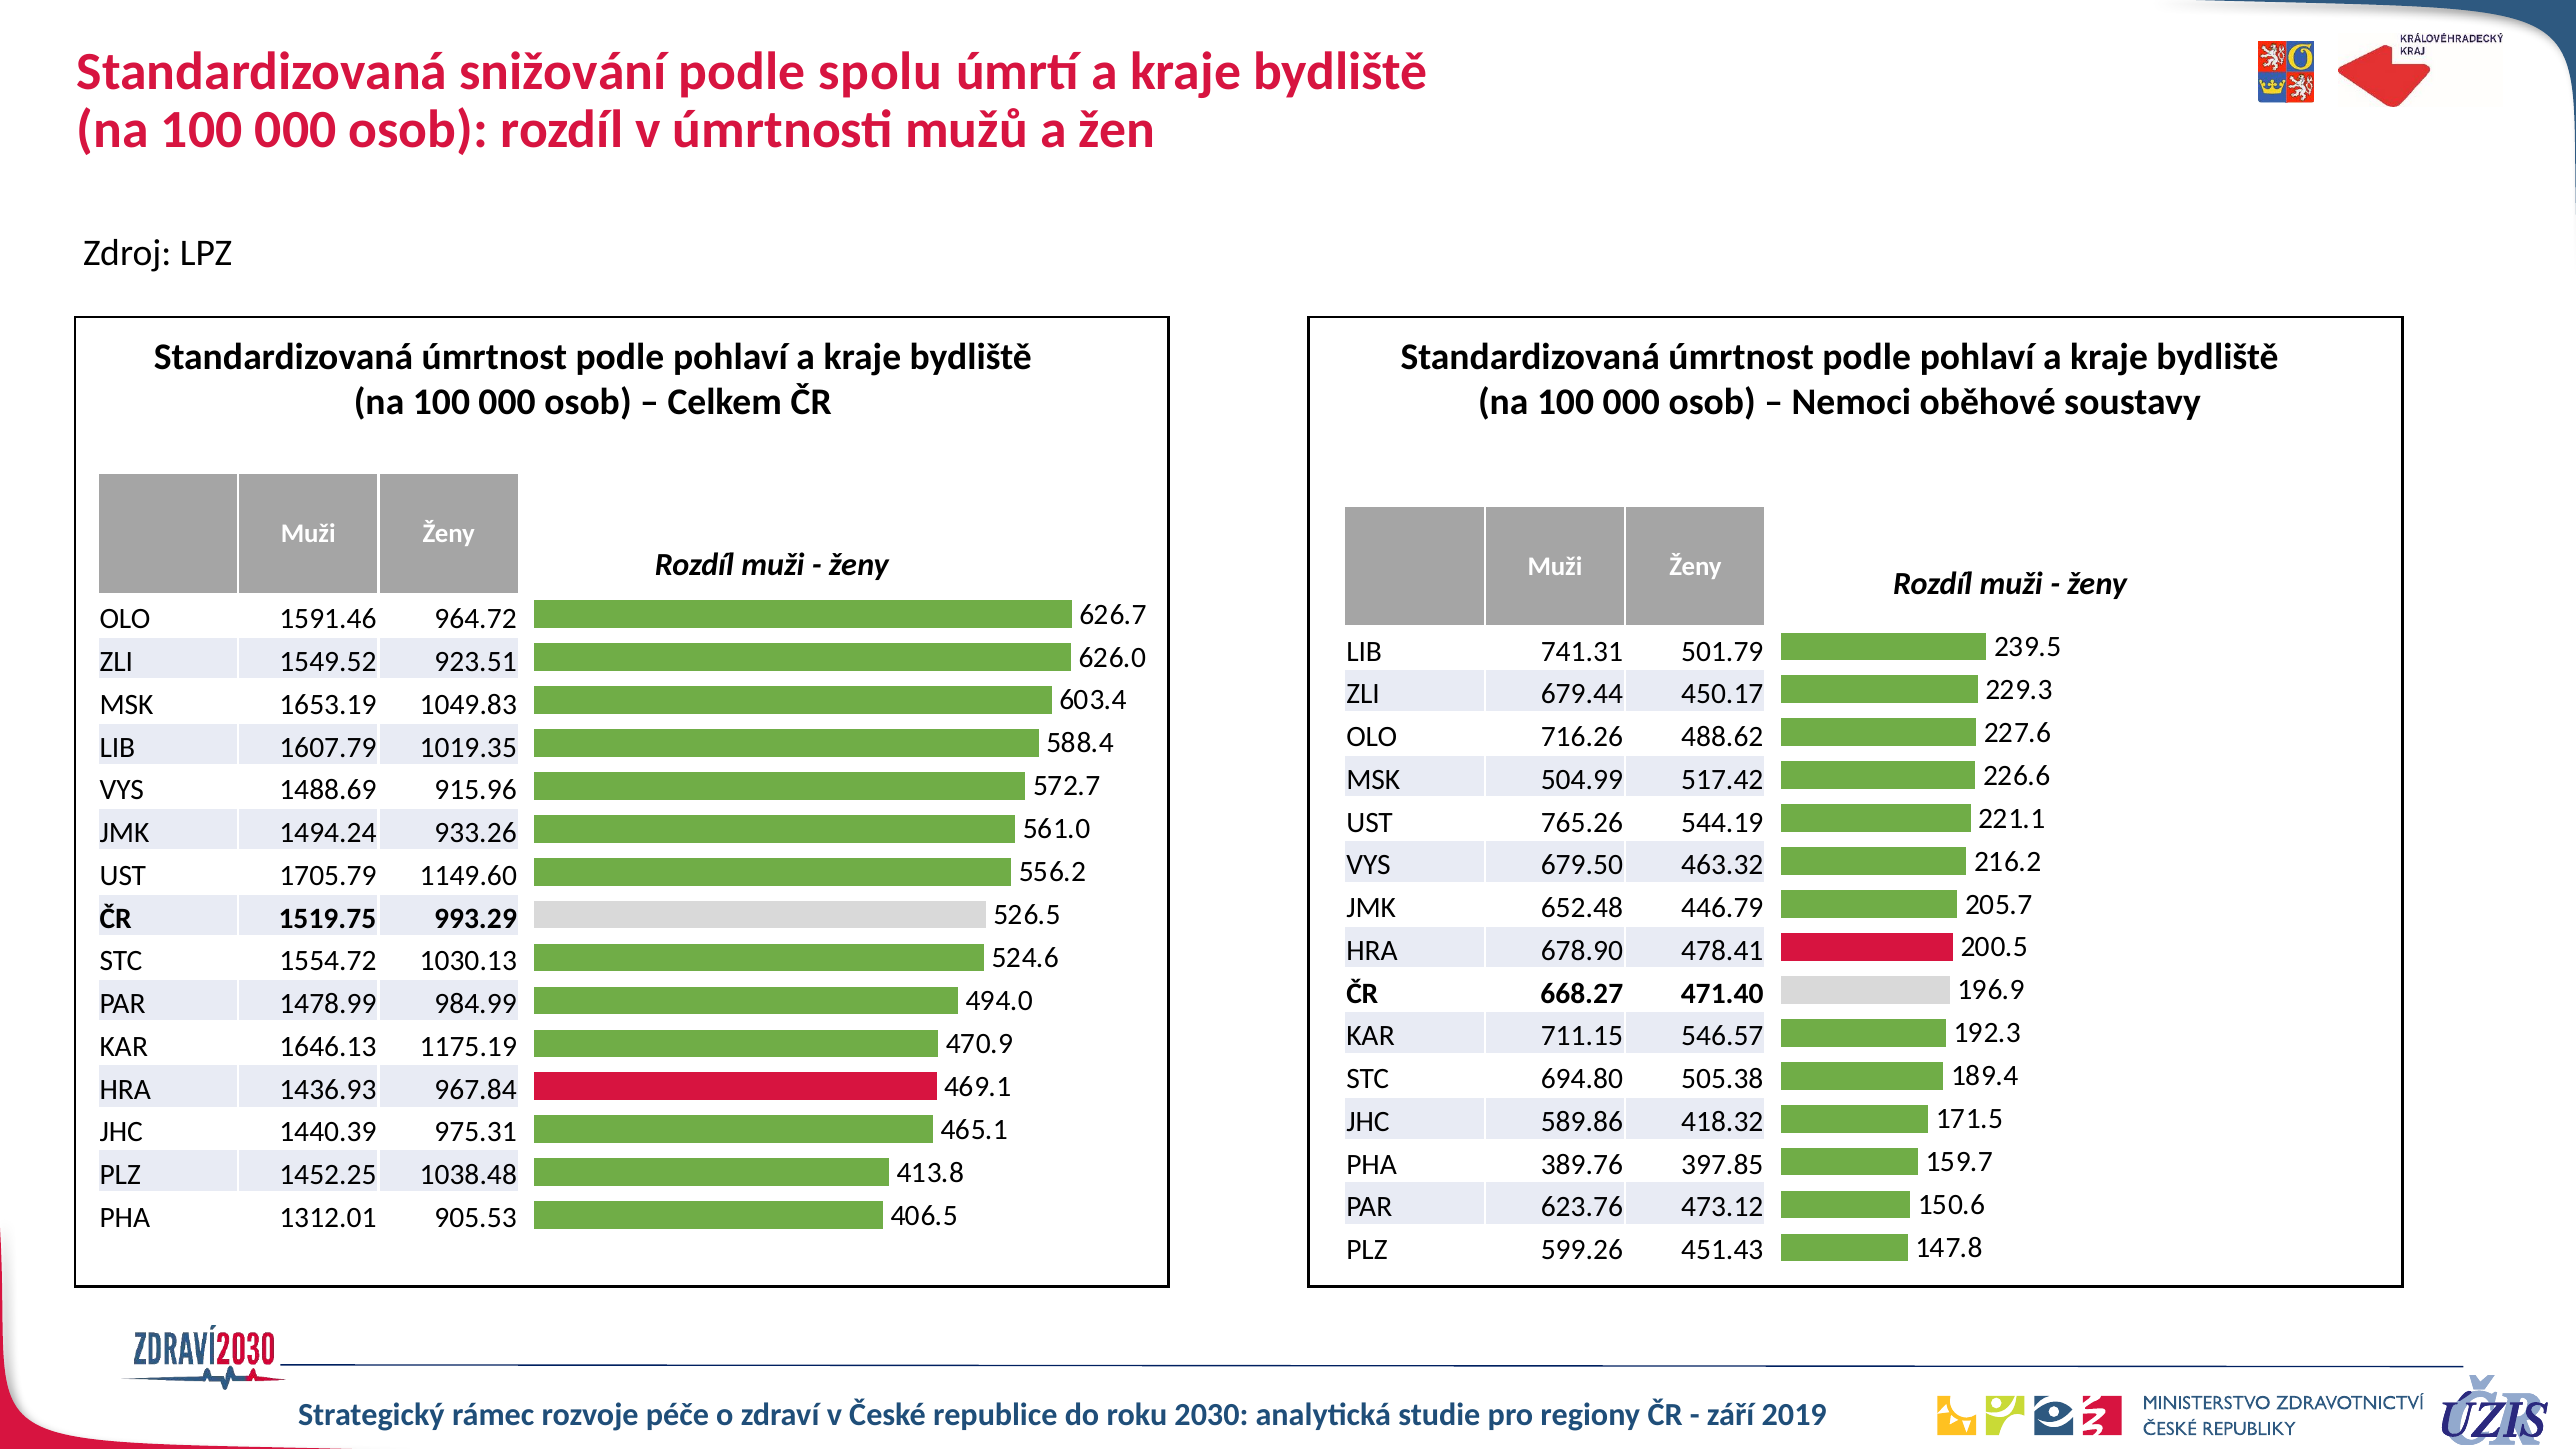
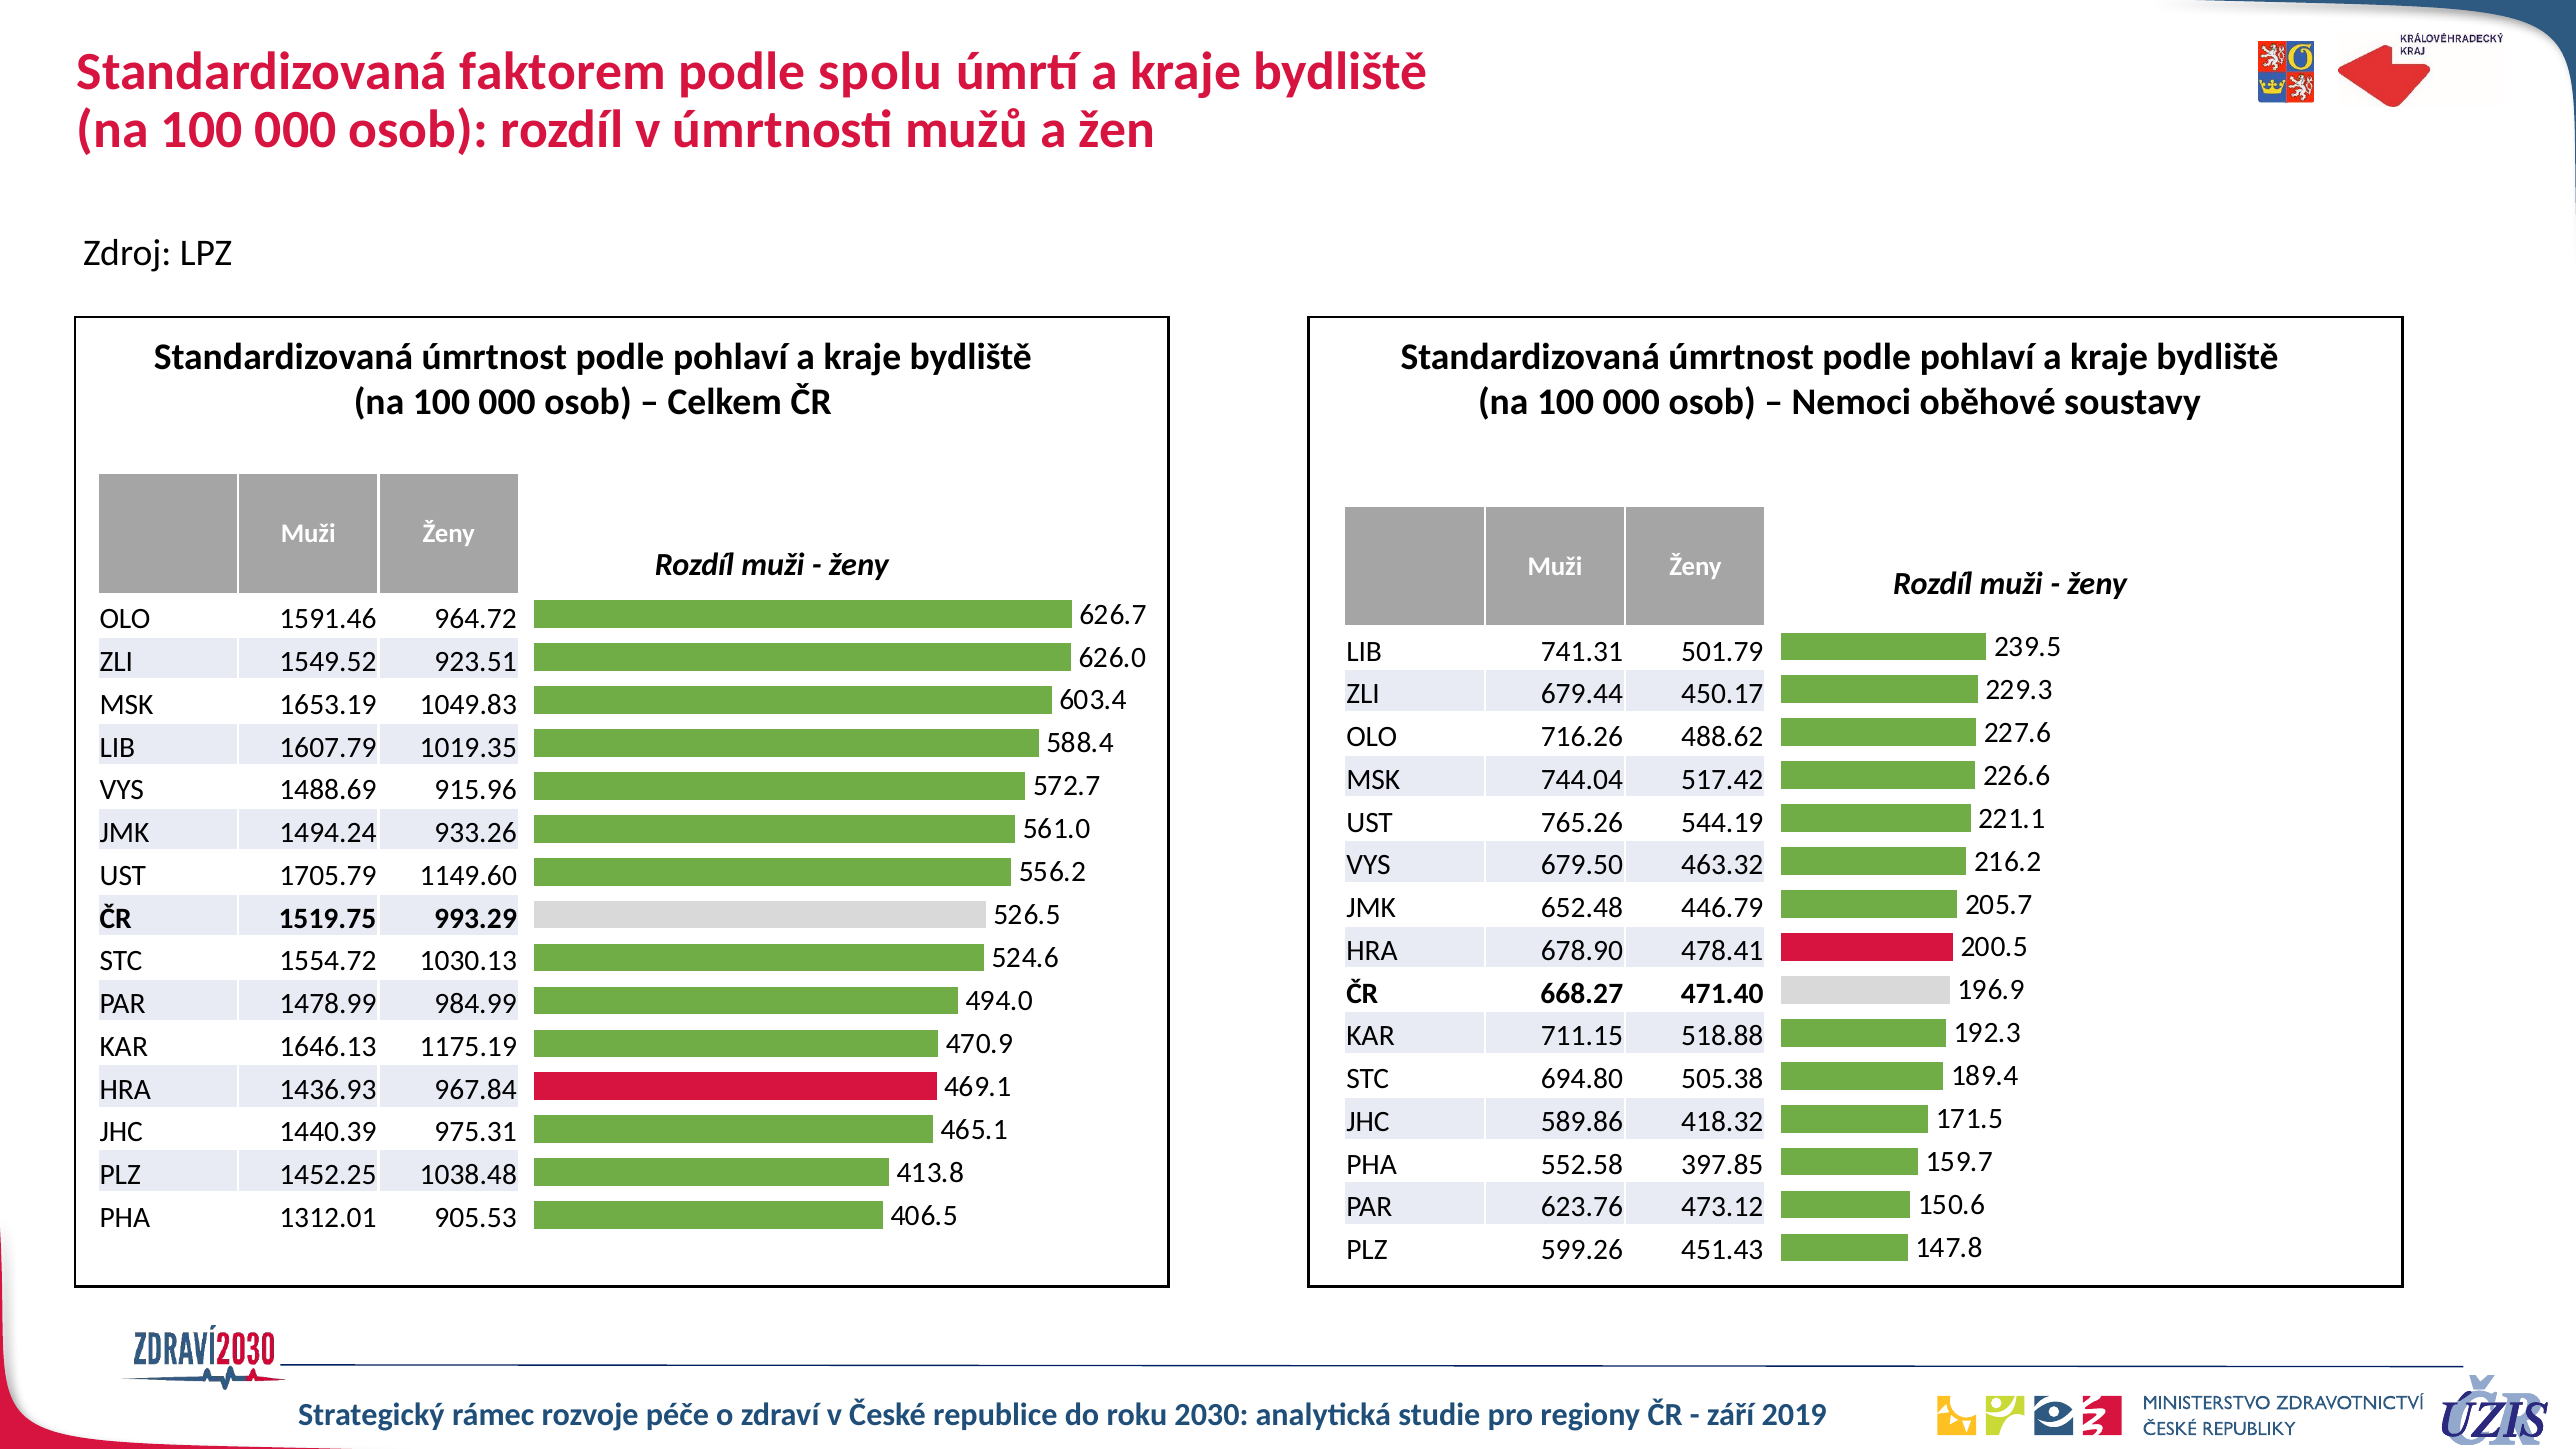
snižování: snižování -> faktorem (563, 72)
504.99: 504.99 -> 744.04 (1582, 780)
546.57: 546.57 -> 518.88 (1722, 1036)
389.76: 389.76 -> 552.58 (1582, 1164)
